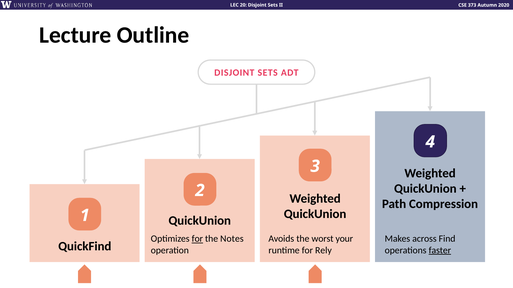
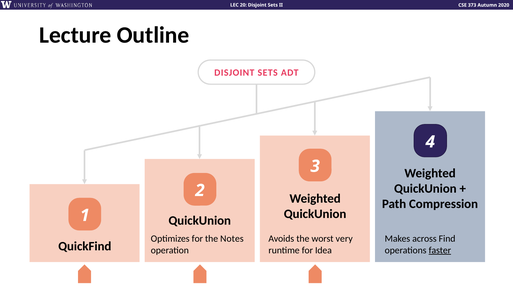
for underline: present -> none (197, 239)
your: your -> very (344, 239)
Rely: Rely -> Idea (323, 251)
